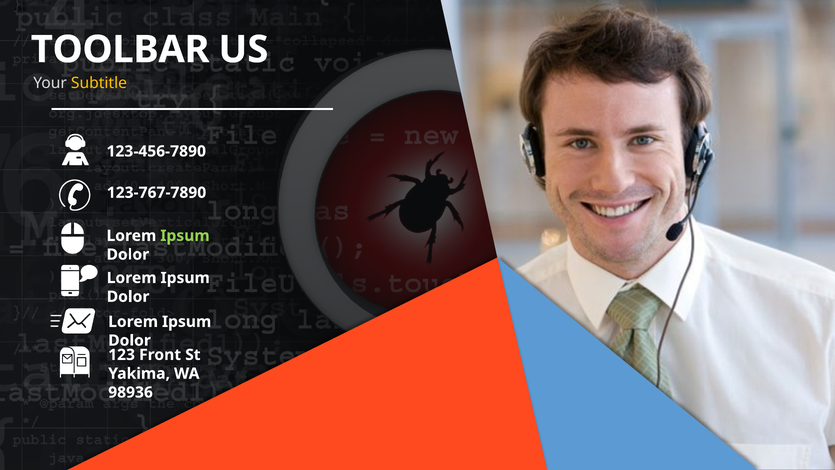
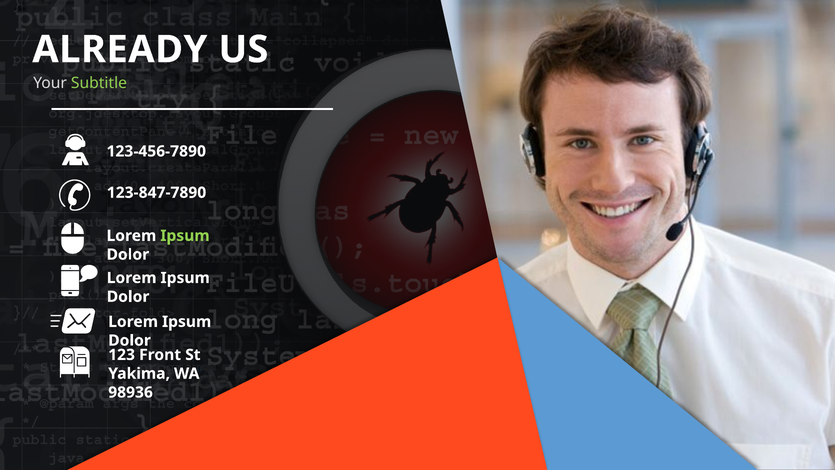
TOOLBAR: TOOLBAR -> ALREADY (120, 50)
Subtitle colour: yellow -> light green (99, 83)
123-767-7890: 123-767-7890 -> 123-847-7890 (157, 193)
